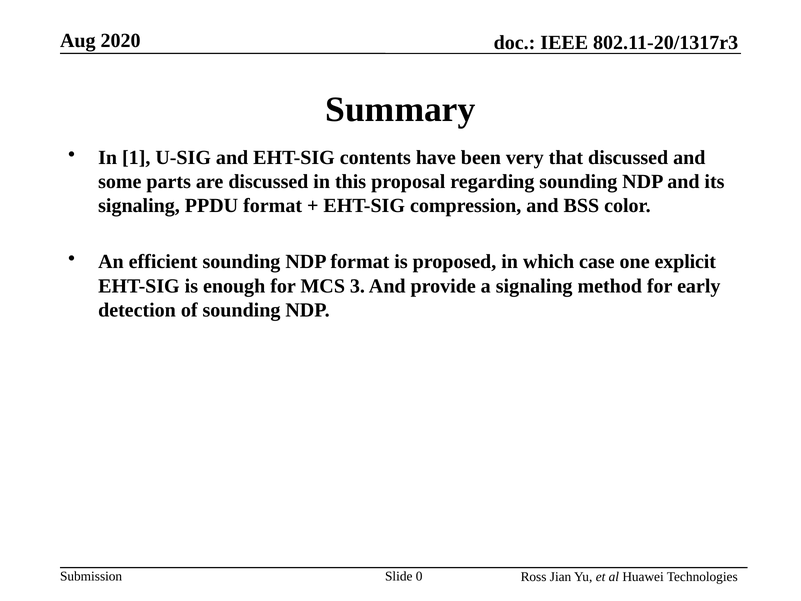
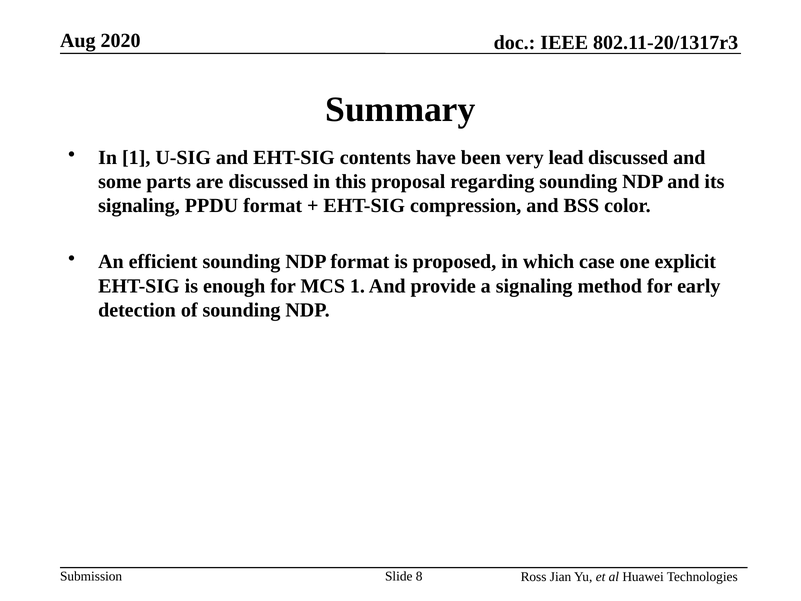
that: that -> lead (566, 158)
MCS 3: 3 -> 1 (357, 286)
0: 0 -> 8 (419, 576)
